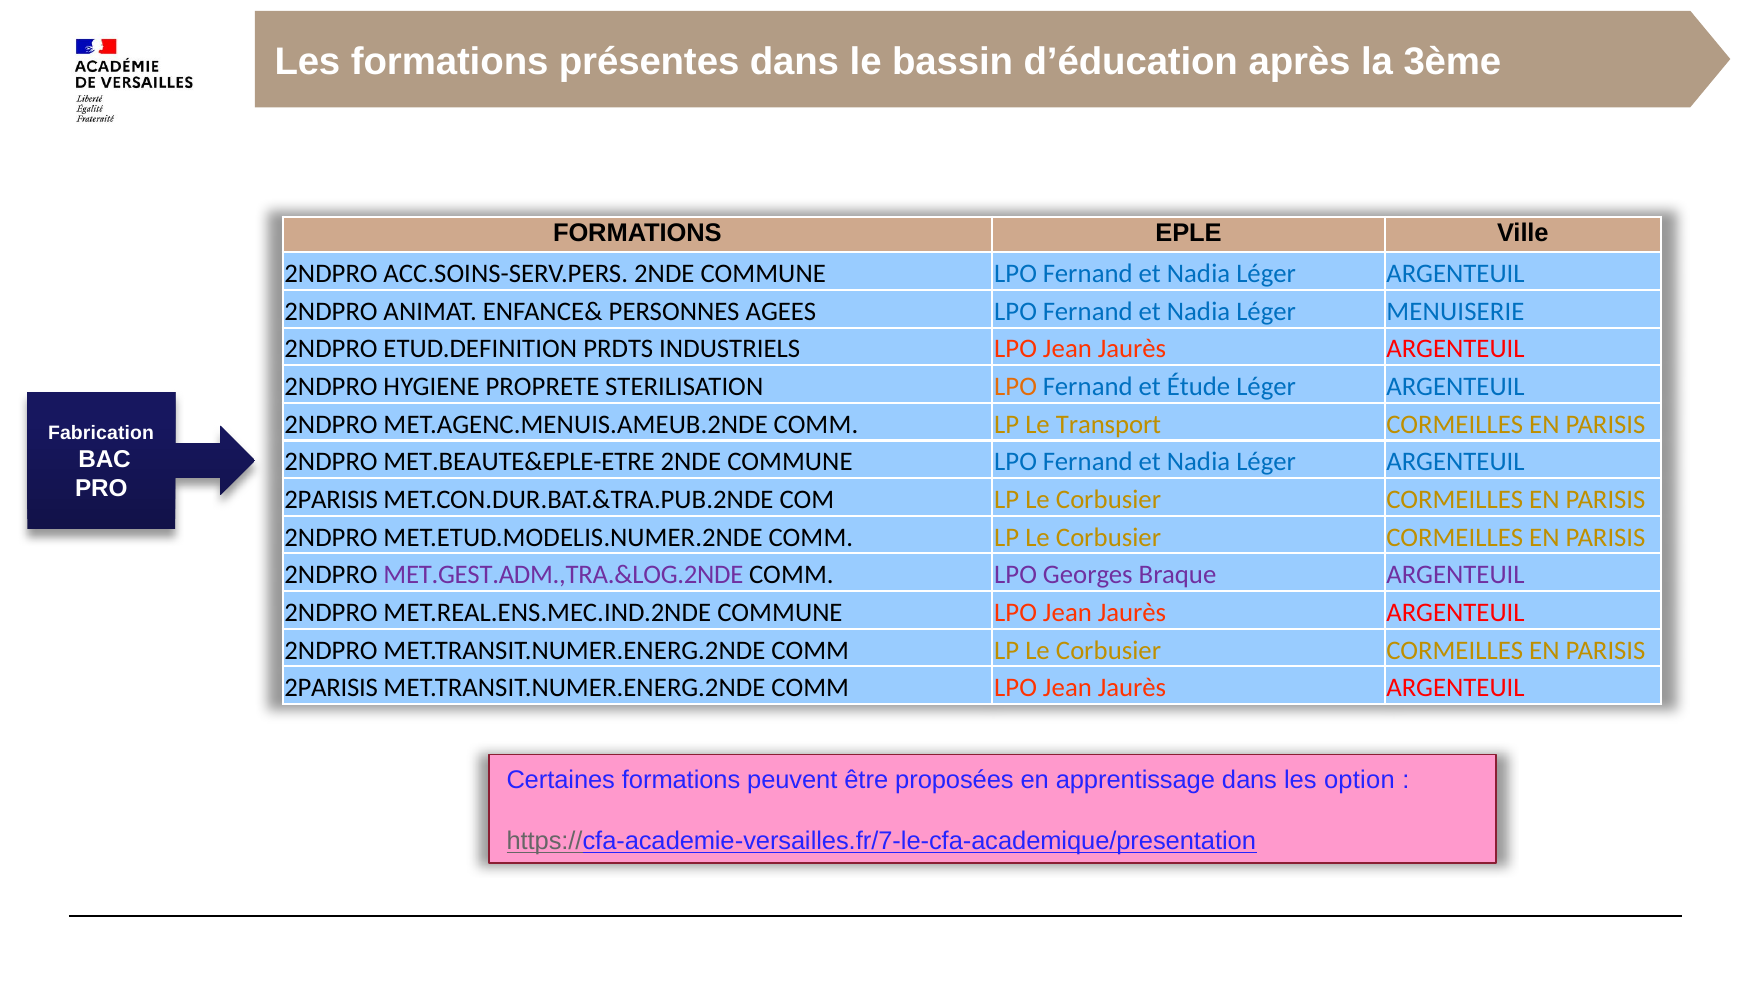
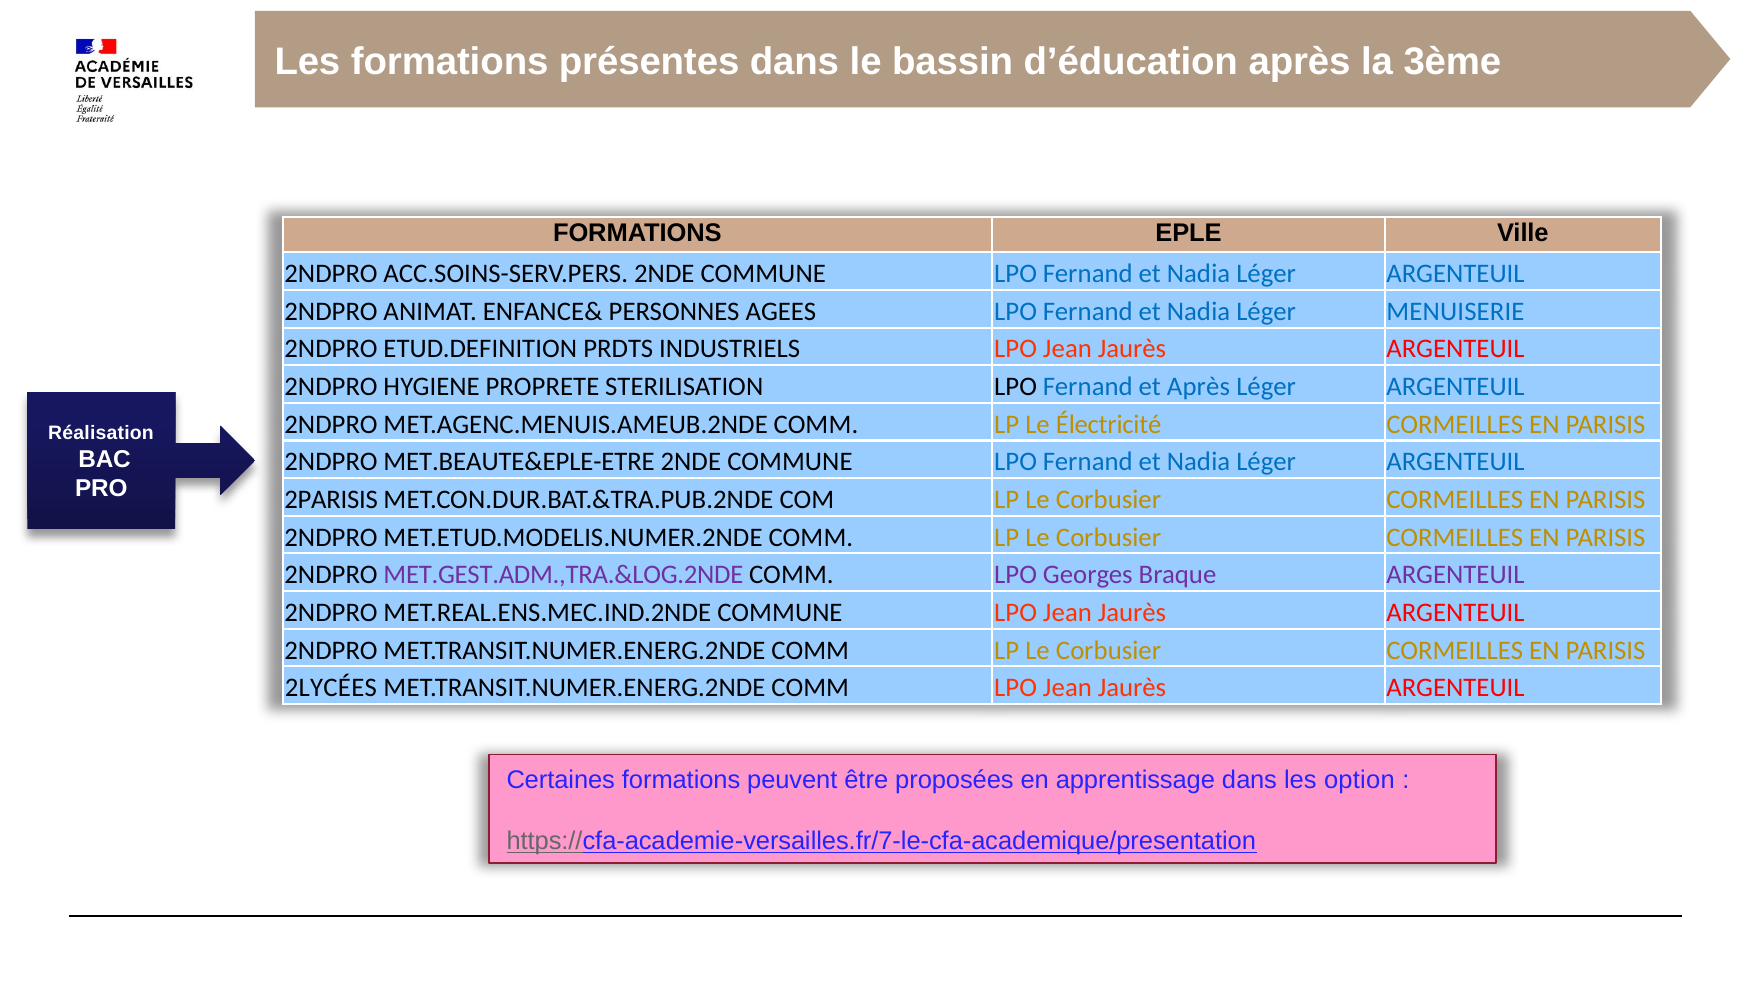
LPO colour: orange -> black (1016, 387)
et Étude: Étude -> Après (1199, 387)
Transport: Transport -> Électricité (1109, 424)
Fabrication: Fabrication -> Réalisation (101, 433)
2PARISIS: 2PARISIS -> 2LYCÉES (331, 688)
